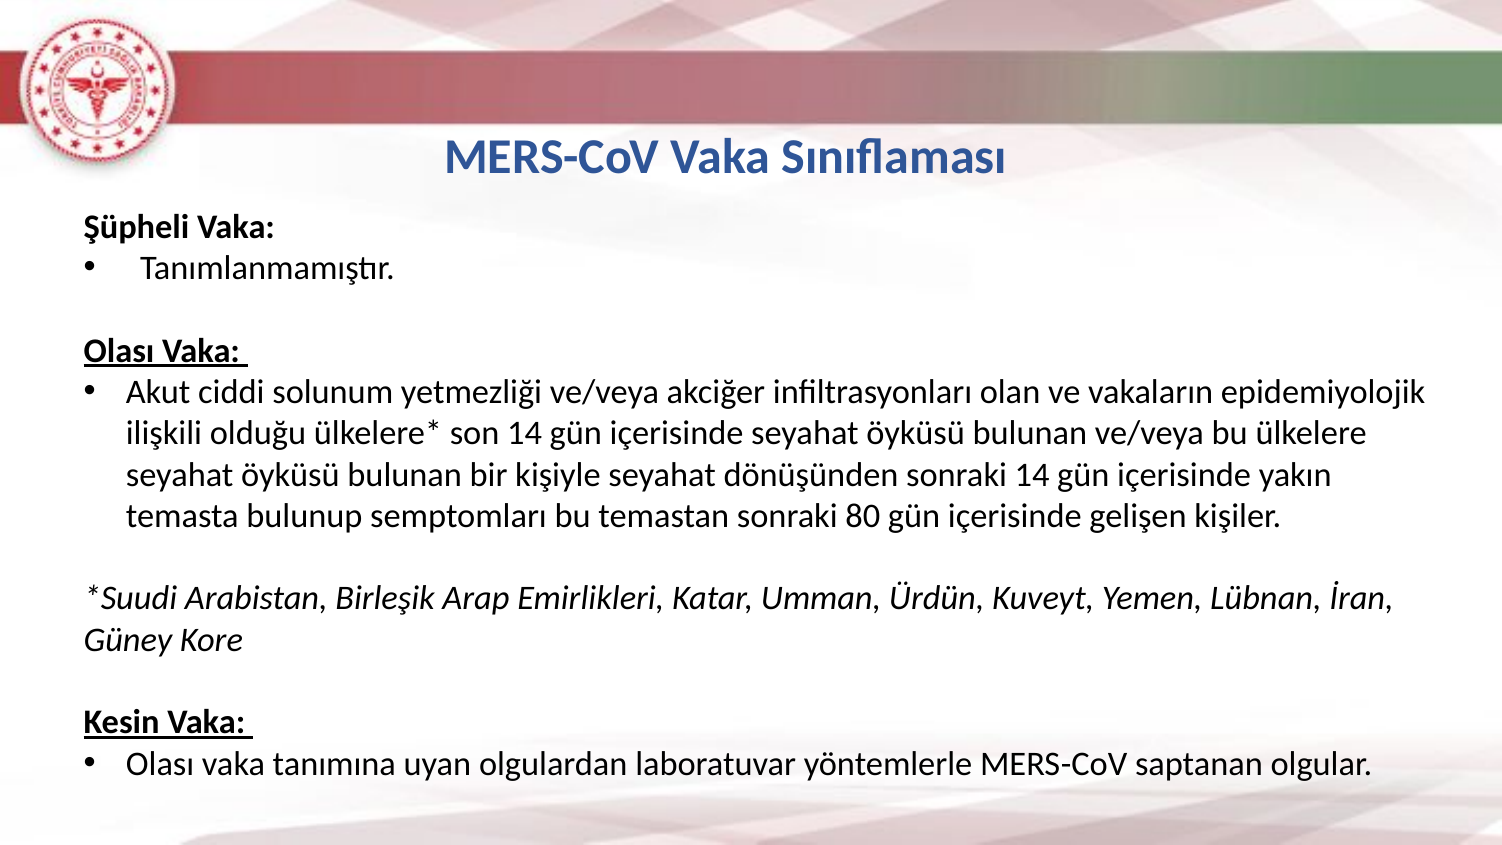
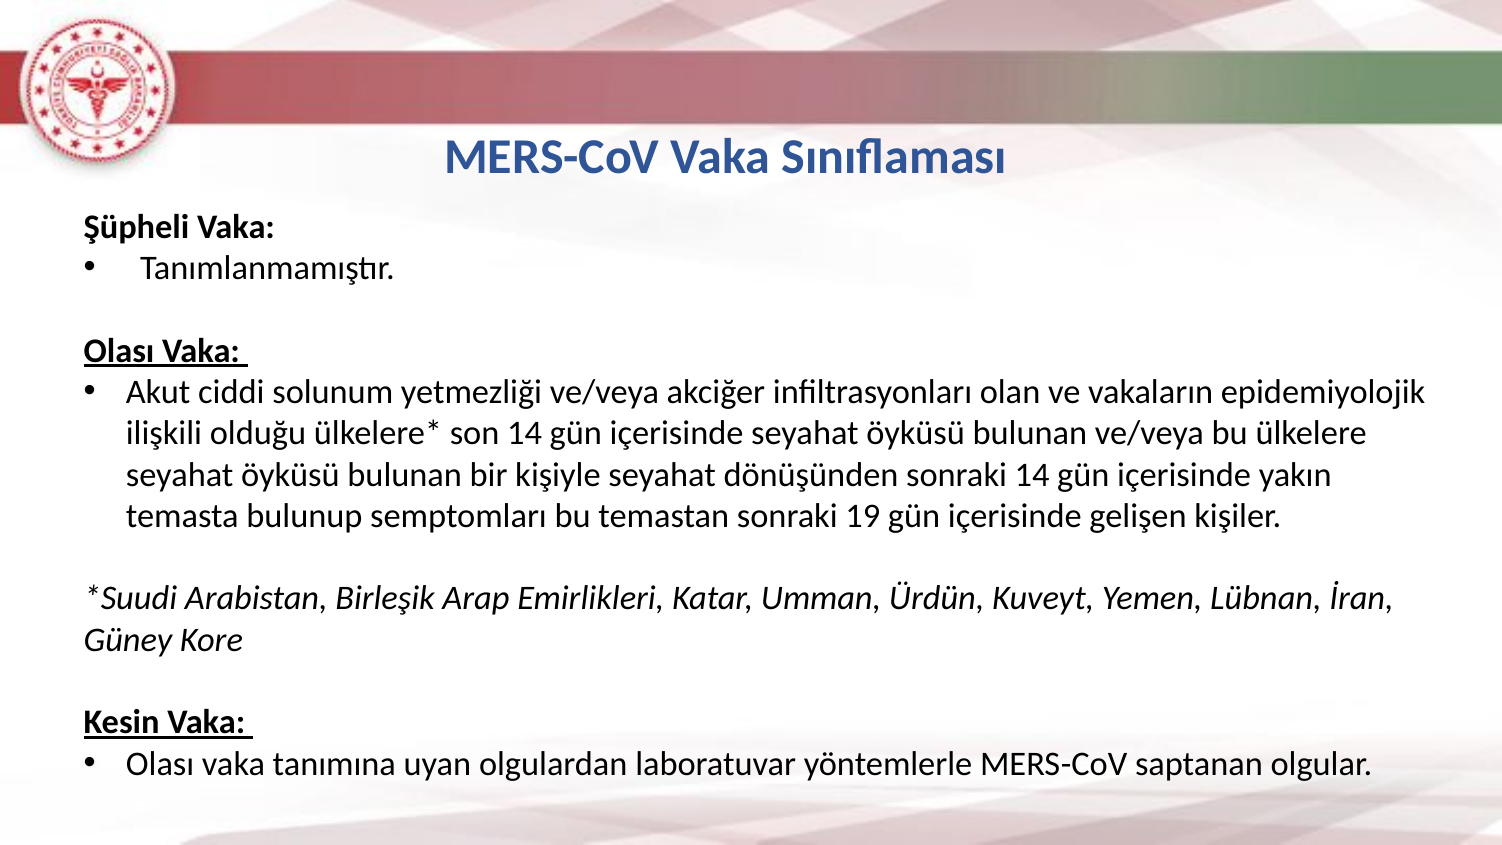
80: 80 -> 19 (863, 516)
